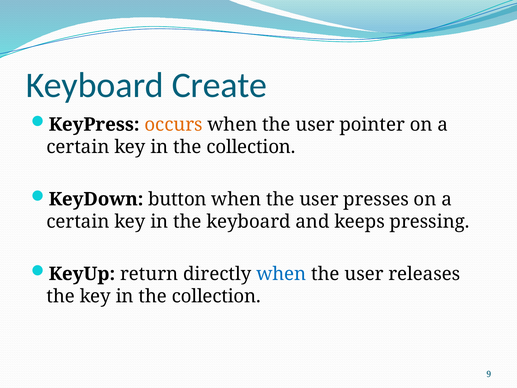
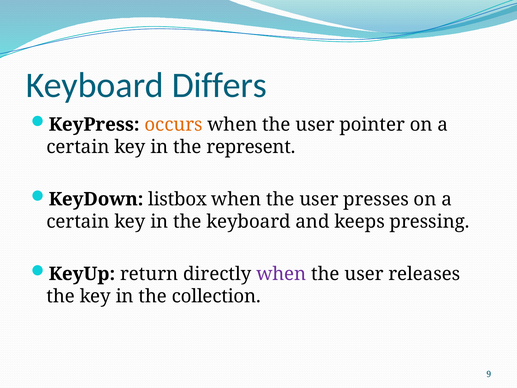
Create: Create -> Differs (219, 85)
collection: collection -> represent (251, 147)
button: button -> listbox (177, 199)
when colour: blue -> purple (281, 274)
